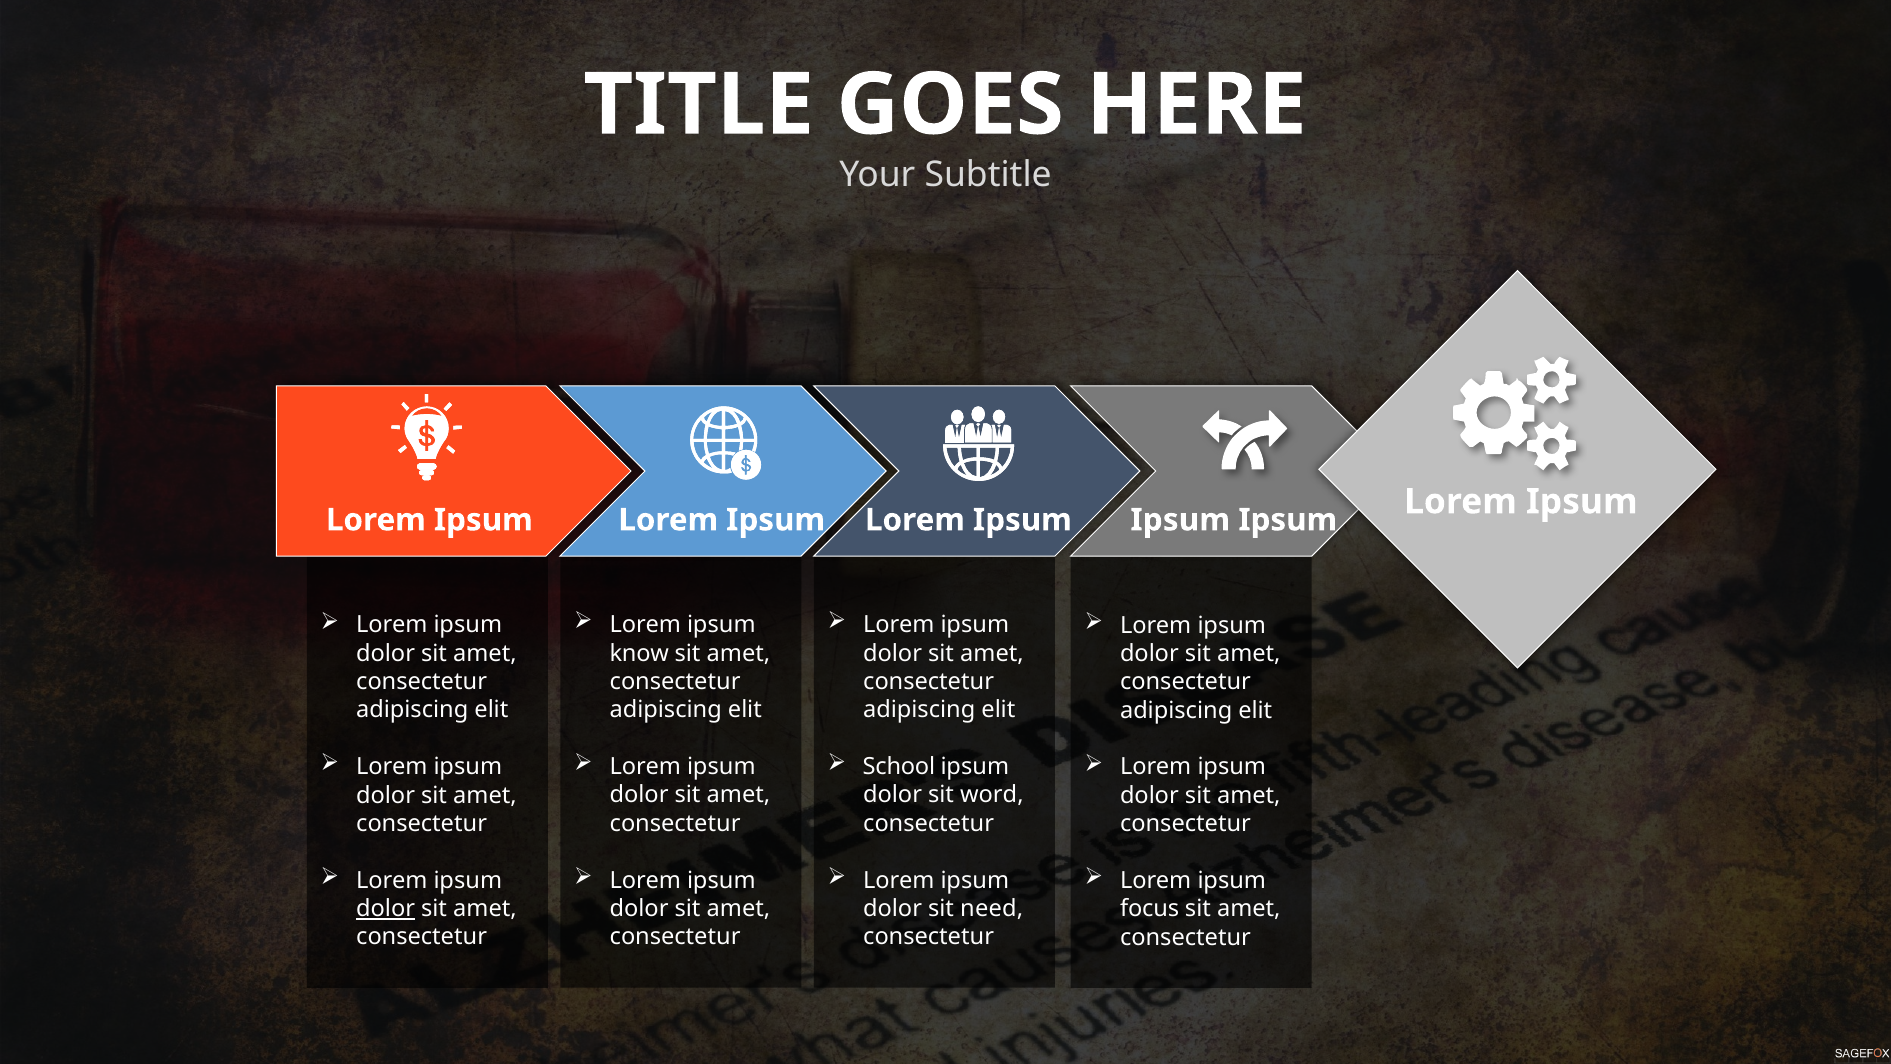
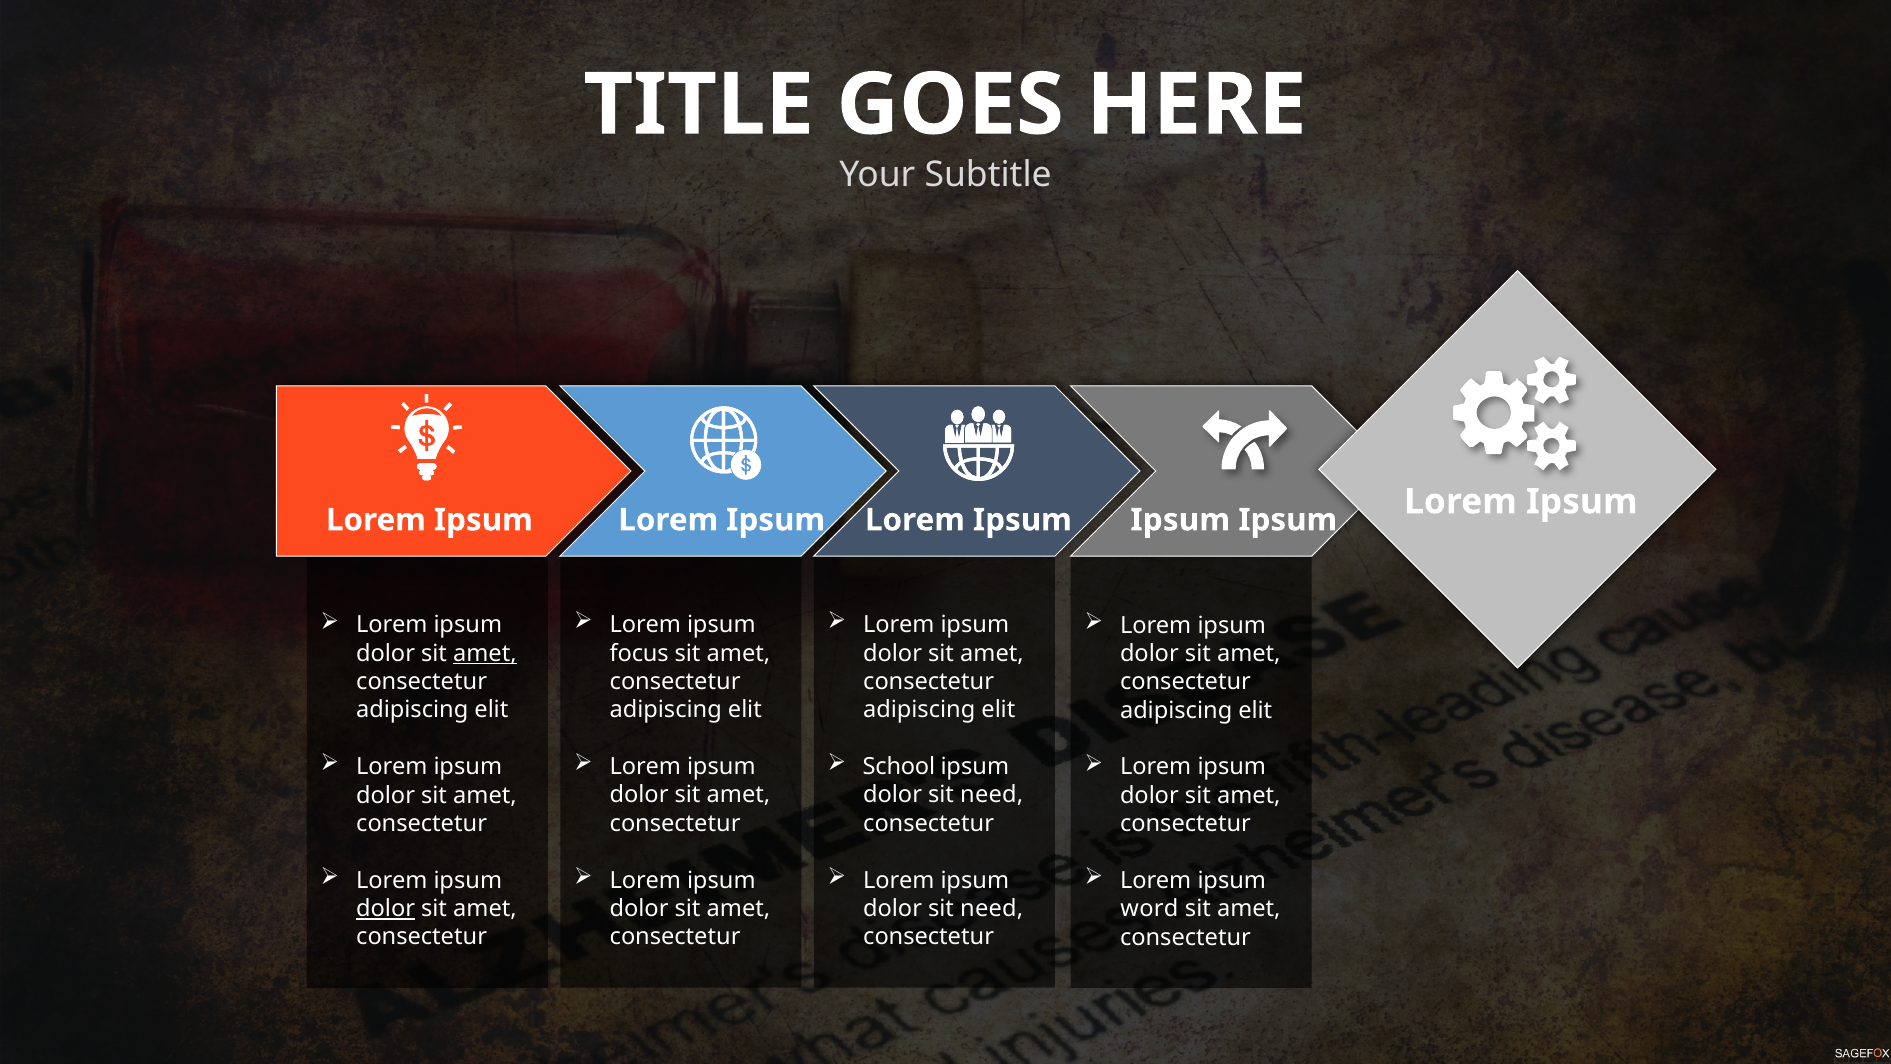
amet underline: none -> present (485, 653)
know: know -> focus (639, 653)
word: word -> need (992, 795)
focus: focus -> word (1149, 909)
